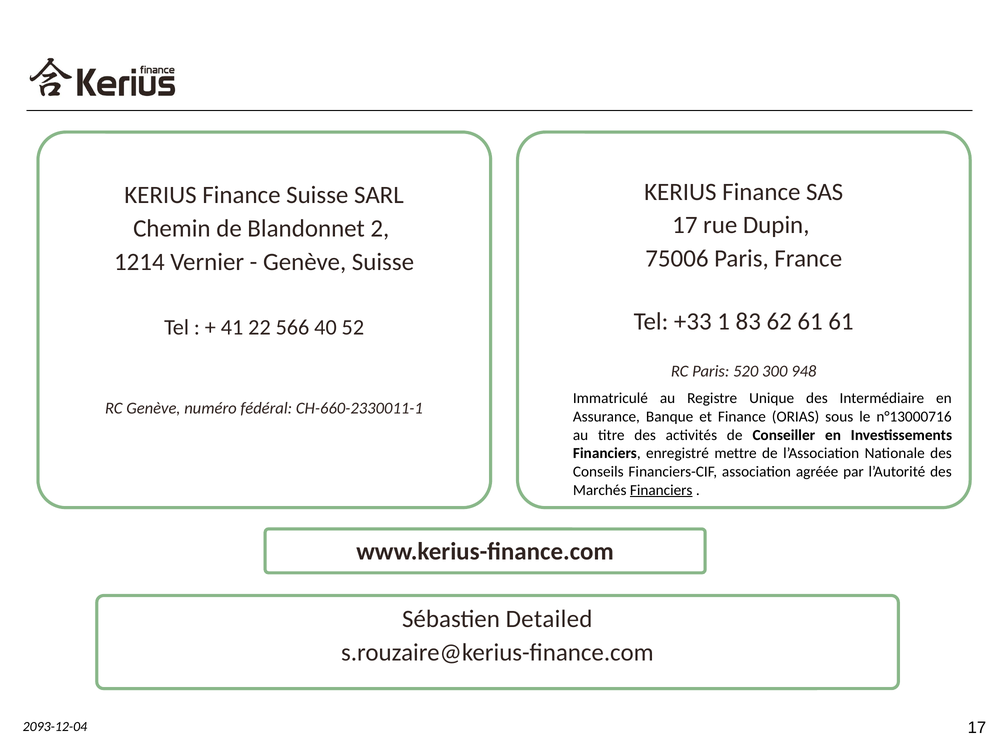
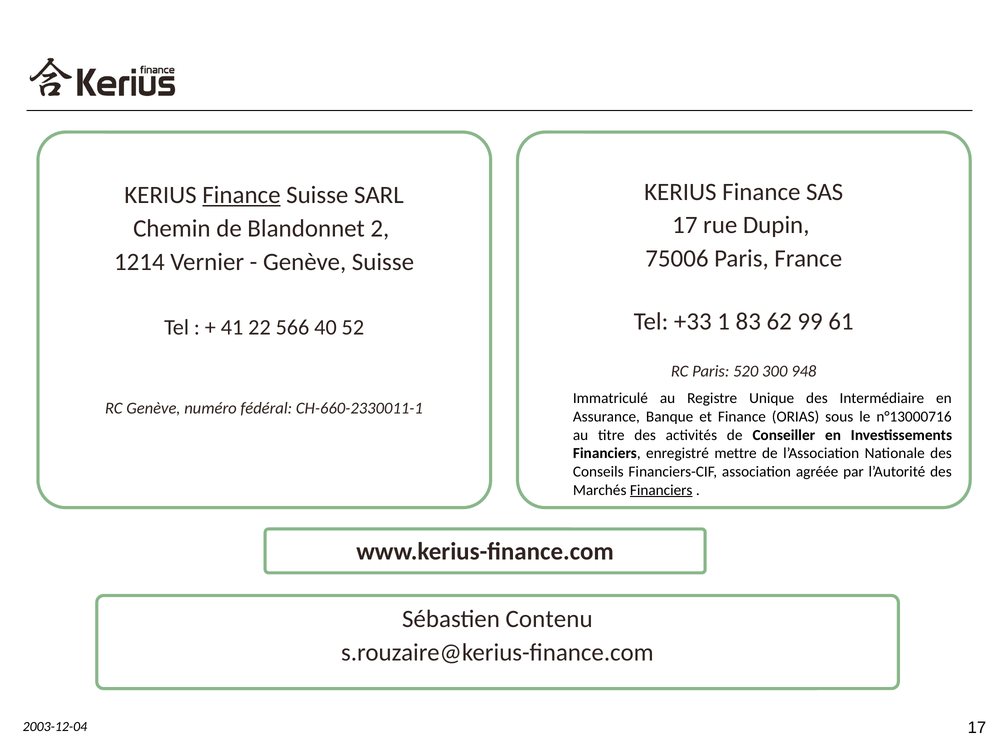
Finance underline: none -> present (241, 195)
62 61: 61 -> 99 (810, 322)
Detailed: Detailed -> Contenu (549, 619)
2093-12-04: 2093-12-04 -> 2003-12-04 (55, 727)
